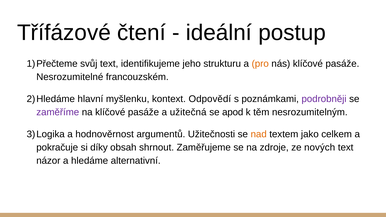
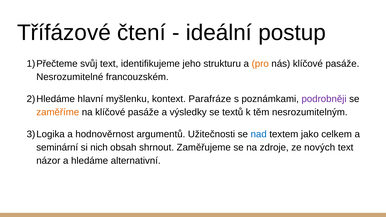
Odpovědí: Odpovědí -> Parafráze (210, 99)
zaměříme colour: purple -> orange (58, 112)
užitečná: užitečná -> výsledky (188, 112)
apod: apod -> textů (233, 112)
nad colour: orange -> blue (259, 134)
pokračuje: pokračuje -> seminární (57, 147)
díky: díky -> nich (99, 147)
